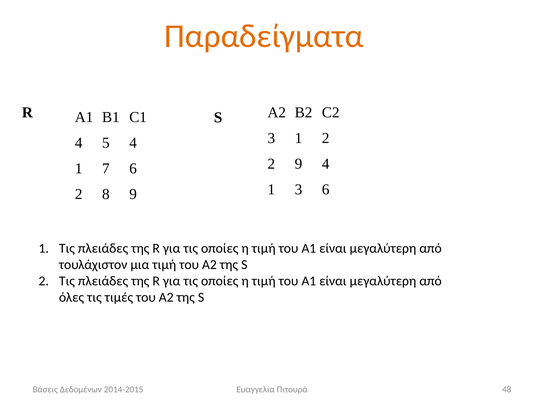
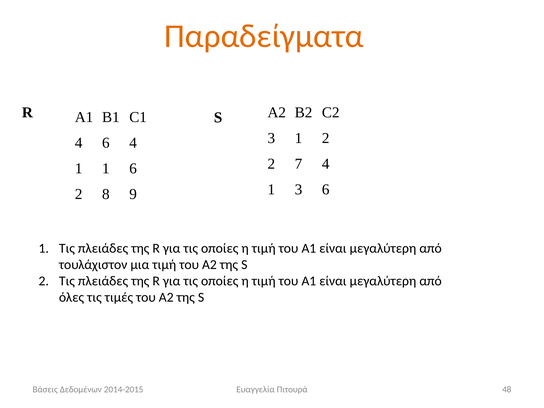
4 5: 5 -> 6 (106, 143)
2 9: 9 -> 7 (298, 164)
1 7: 7 -> 1 (106, 168)
